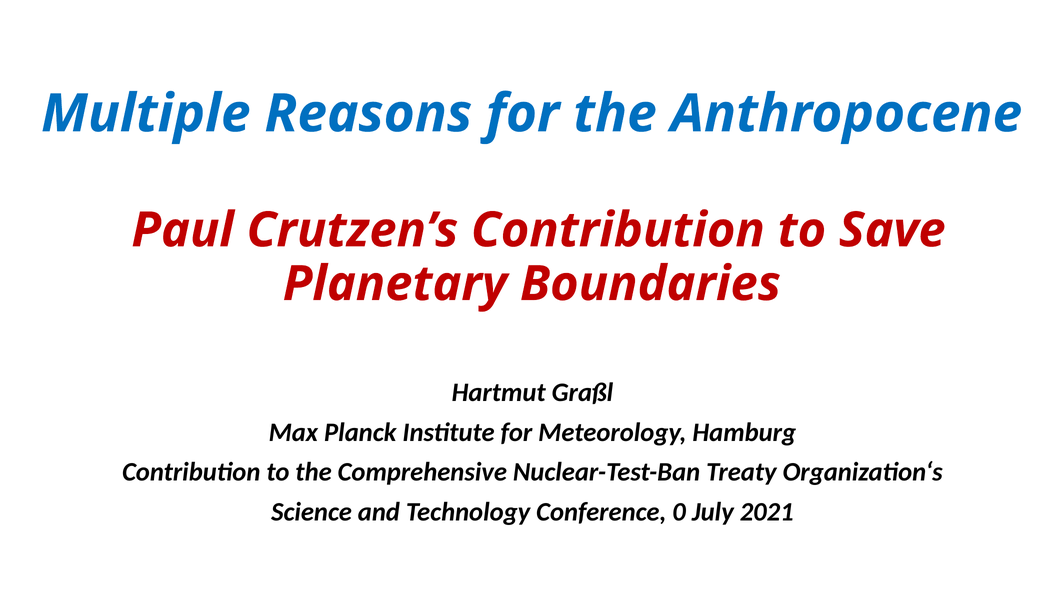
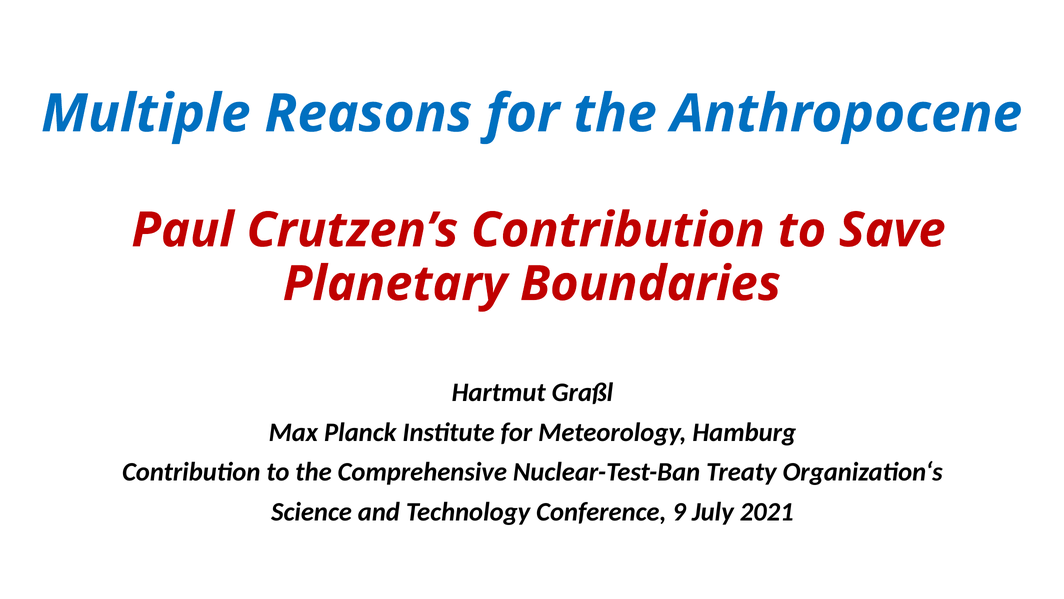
0: 0 -> 9 (679, 512)
